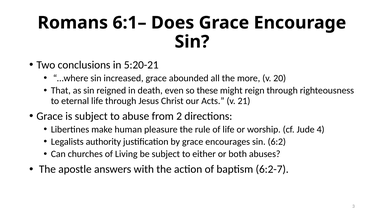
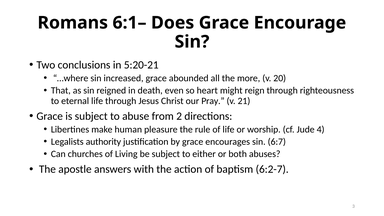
these: these -> heart (207, 91)
Acts: Acts -> Pray (213, 101)
6:2: 6:2 -> 6:7 (277, 142)
